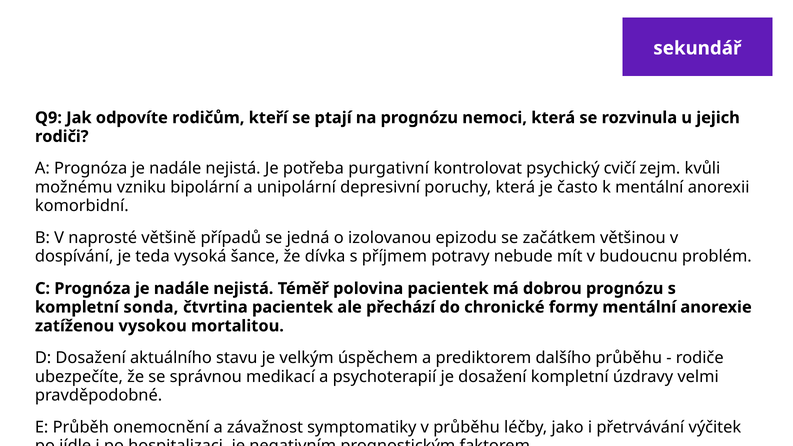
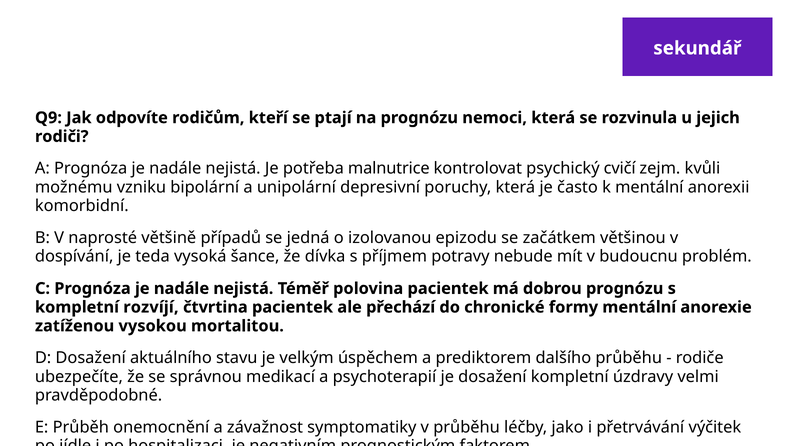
purgativní: purgativní -> malnutrice (389, 168)
sonda: sonda -> rozvíjí (151, 307)
